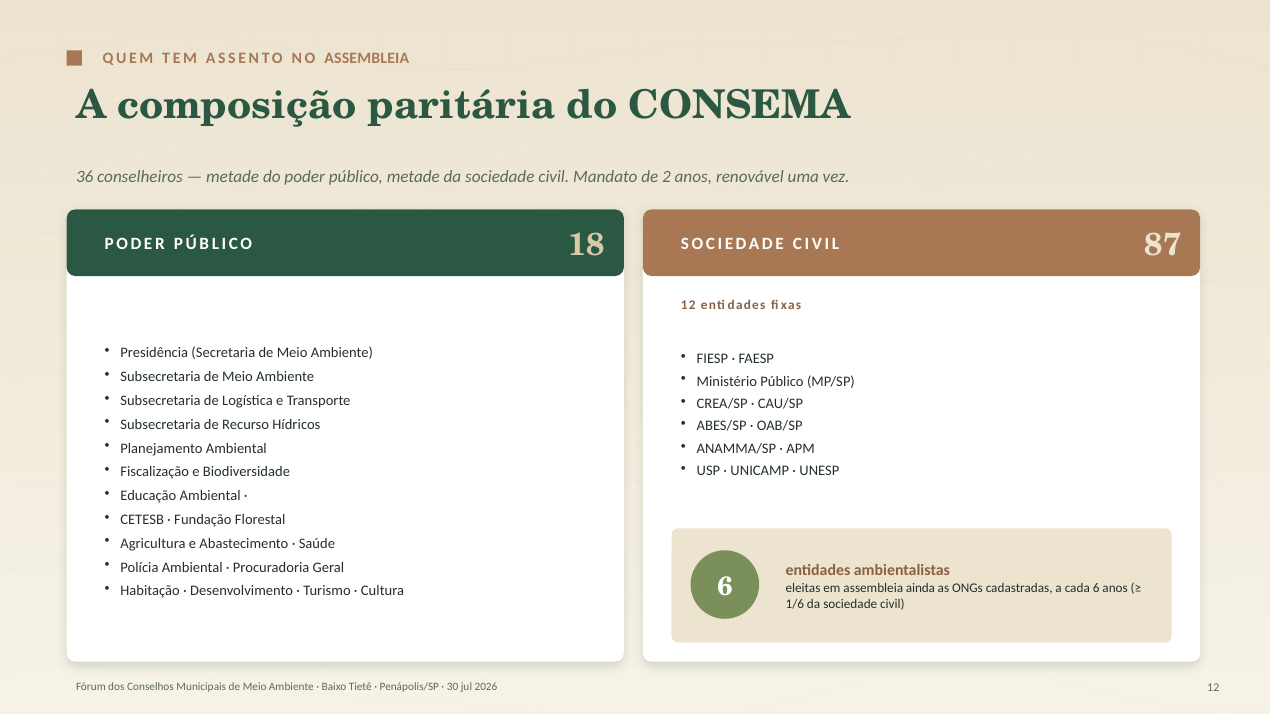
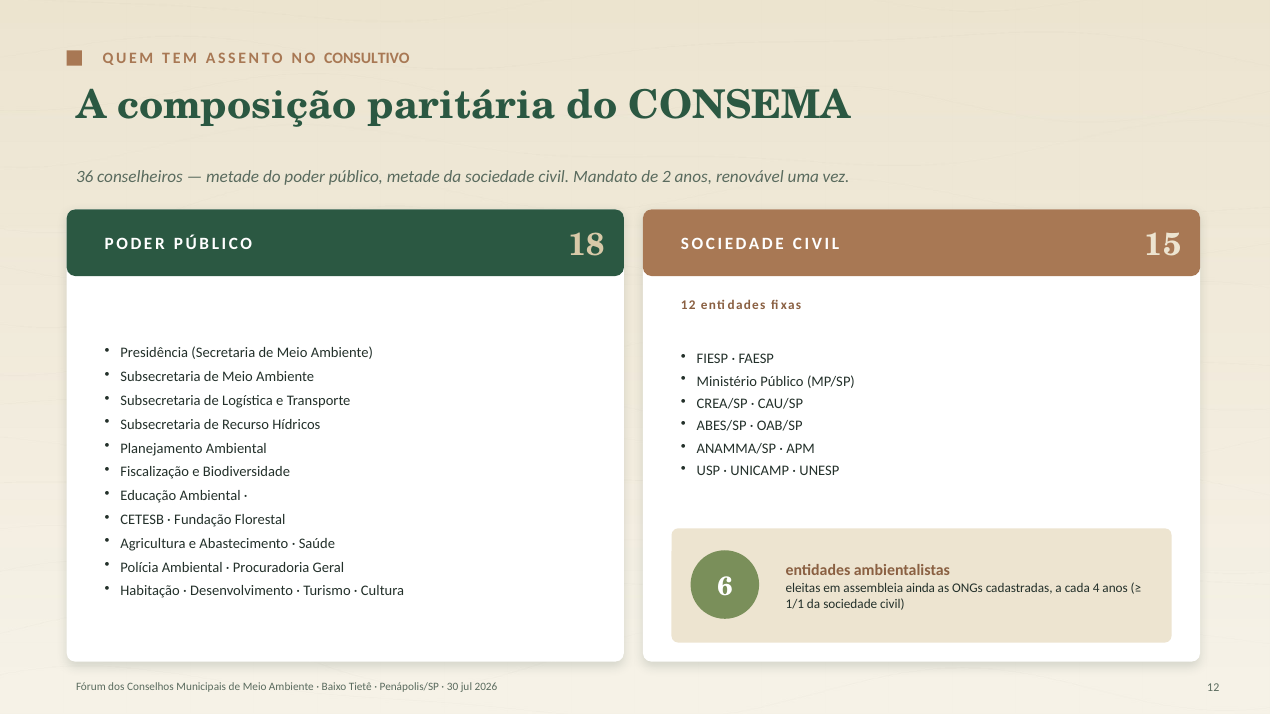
NO ASSEMBLEIA: ASSEMBLEIA -> CONSULTIVO (367, 58)
87: 87 -> 15 (1163, 246)
cada 6: 6 -> 4 (1096, 588)
1/6: 1/6 -> 1/1 (795, 604)
